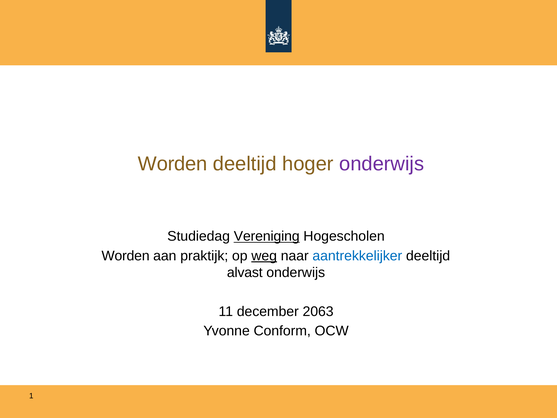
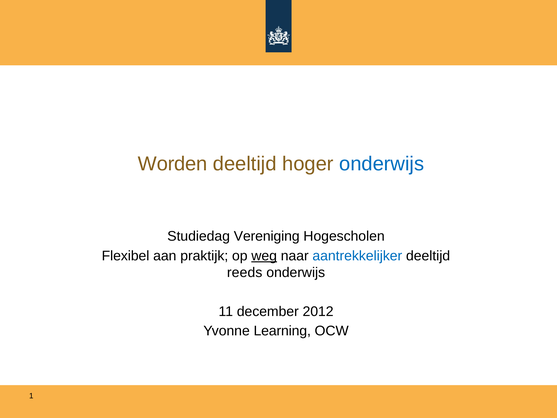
onderwijs colour: purple -> blue (382, 164)
Vereniging underline: present -> none (267, 236)
Worden: Worden -> Flexibel (126, 256)
alvast: alvast -> reeds (245, 272)
2063: 2063 -> 2012 (318, 311)
Conform: Conform -> Learning (282, 331)
